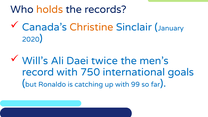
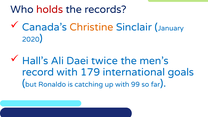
holds colour: orange -> red (50, 9)
Will’s: Will’s -> Hall’s (35, 61)
750: 750 -> 179 (90, 72)
